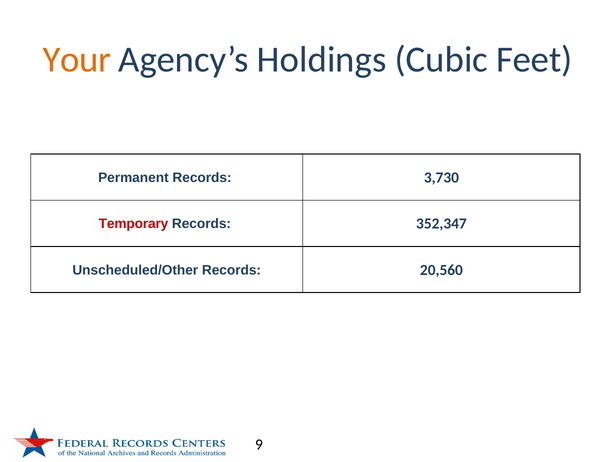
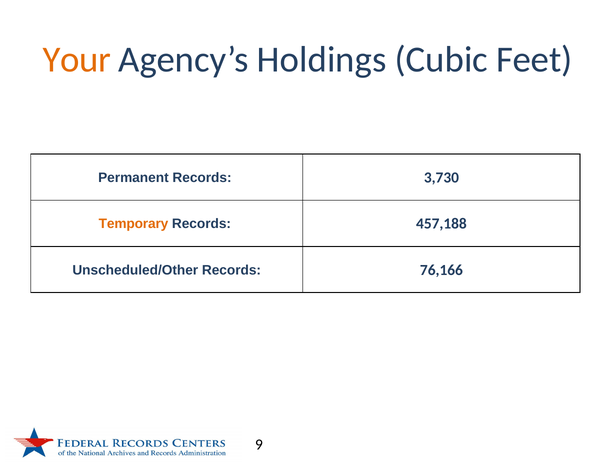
Temporary colour: red -> orange (133, 224)
352,347: 352,347 -> 457,188 (441, 224)
20,560: 20,560 -> 76,166 (441, 270)
